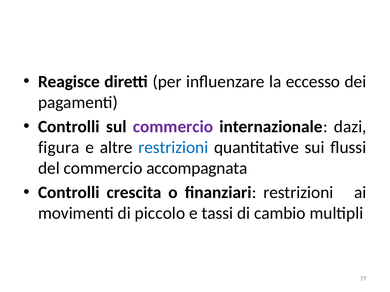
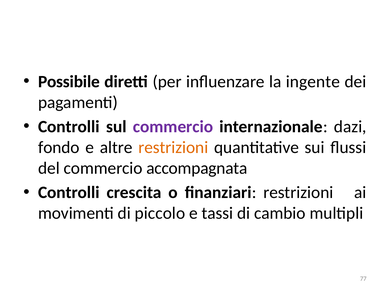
Reagisce: Reagisce -> Possibile (69, 82)
eccesso: eccesso -> ingente (313, 82)
figura: figura -> fondo (59, 148)
restrizioni colour: blue -> orange (173, 148)
